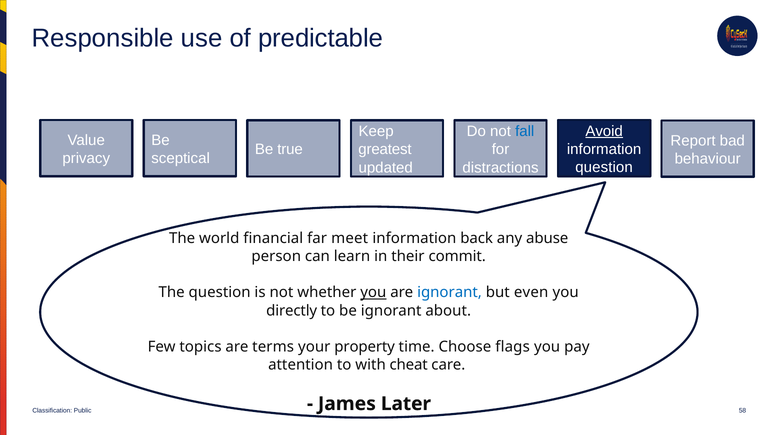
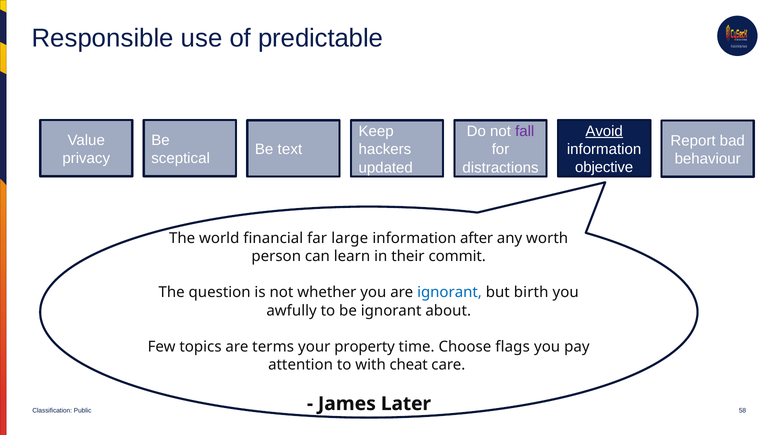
fall colour: blue -> purple (525, 131)
true: true -> text (290, 149)
greatest: greatest -> hackers (385, 149)
question: question -> objective (604, 167)
meet: meet -> large (350, 238)
back: back -> after (477, 238)
abuse: abuse -> worth (547, 238)
you underline: present -> none (373, 292)
even: even -> birth (531, 292)
directly: directly -> awfully (292, 310)
